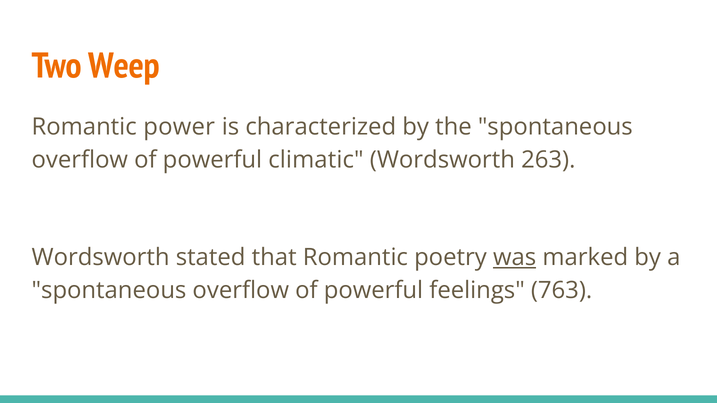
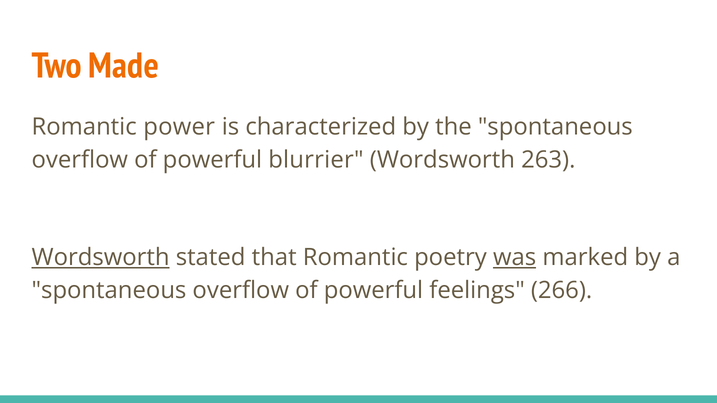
Weep: Weep -> Made (124, 66)
climatic: climatic -> blurrier (316, 160)
Wordsworth underline: none -> present (101, 258)
763: 763 -> 266 (562, 291)
